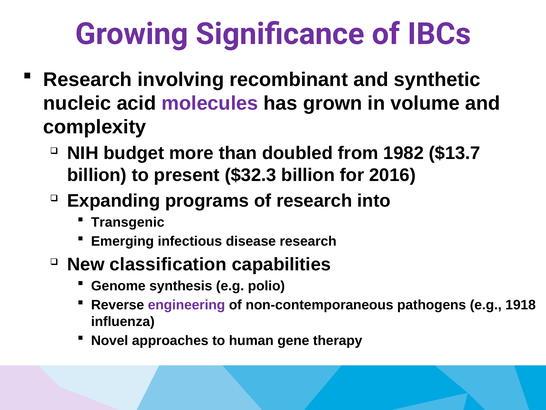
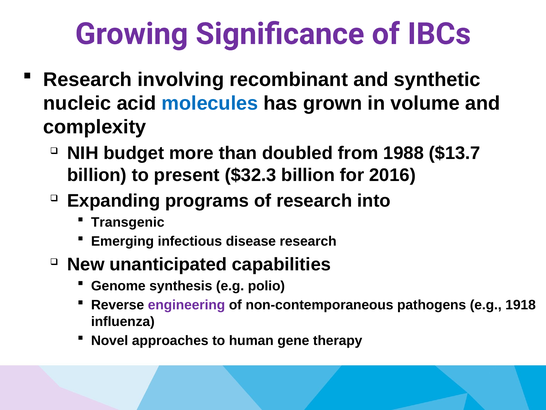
molecules colour: purple -> blue (210, 103)
1982: 1982 -> 1988 (404, 153)
classification: classification -> unanticipated (168, 264)
